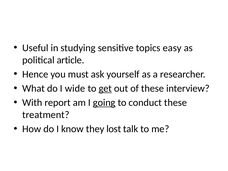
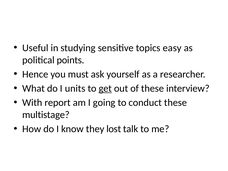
article: article -> points (70, 60)
wide: wide -> units (75, 88)
going underline: present -> none (104, 103)
treatment: treatment -> multistage (46, 115)
